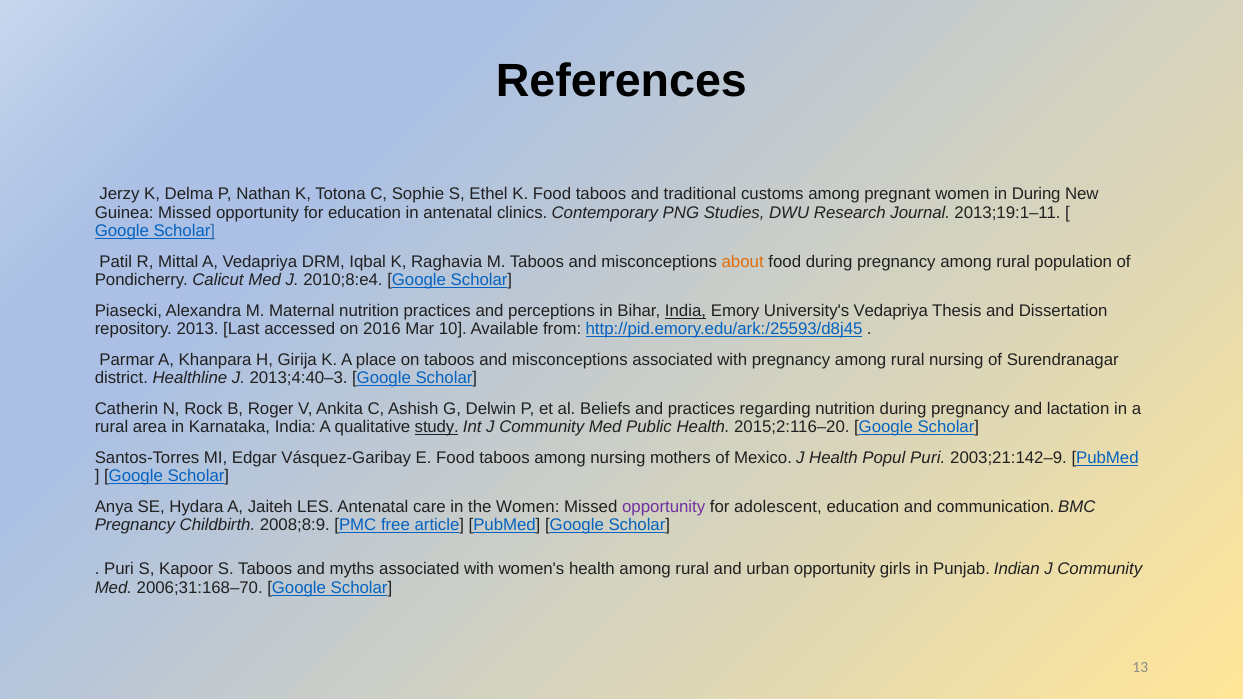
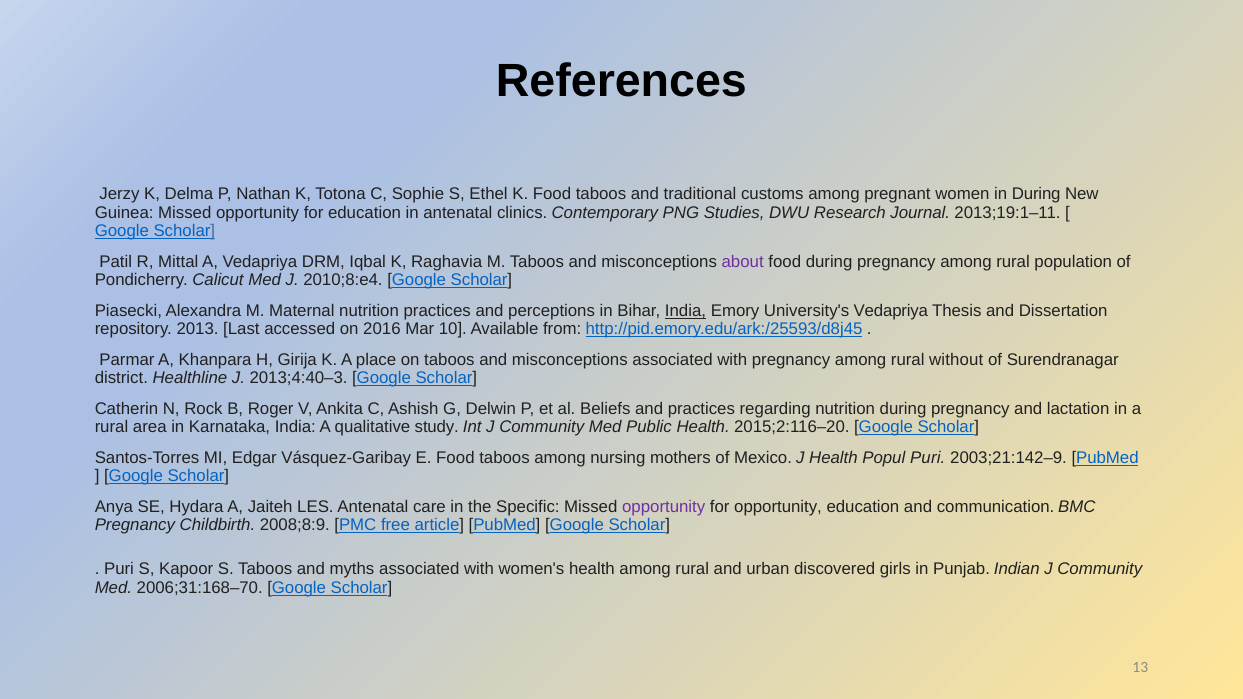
about colour: orange -> purple (743, 262)
rural nursing: nursing -> without (956, 360)
study underline: present -> none (437, 427)
the Women: Women -> Specific (528, 507)
for adolescent: adolescent -> opportunity (778, 507)
urban opportunity: opportunity -> discovered (835, 570)
